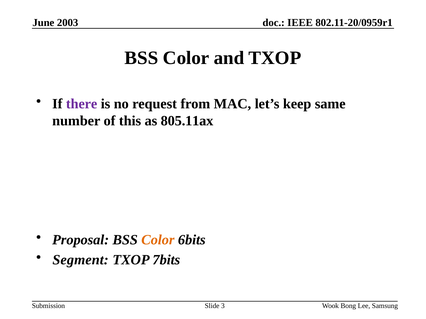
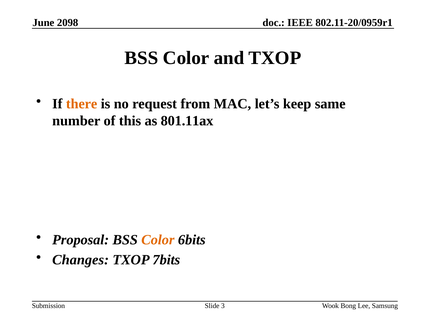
2003: 2003 -> 2098 (68, 23)
there colour: purple -> orange (82, 104)
805.11ax: 805.11ax -> 801.11ax (187, 121)
Segment: Segment -> Changes (81, 260)
